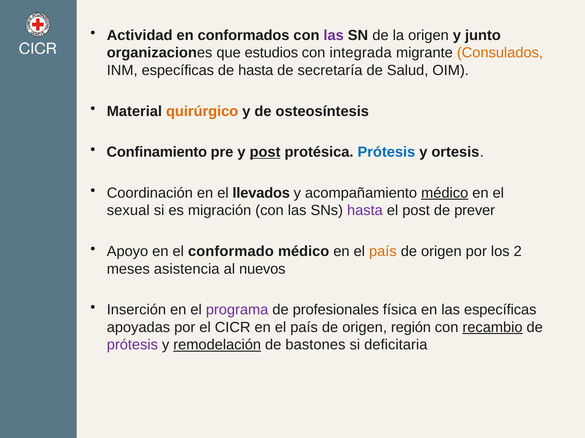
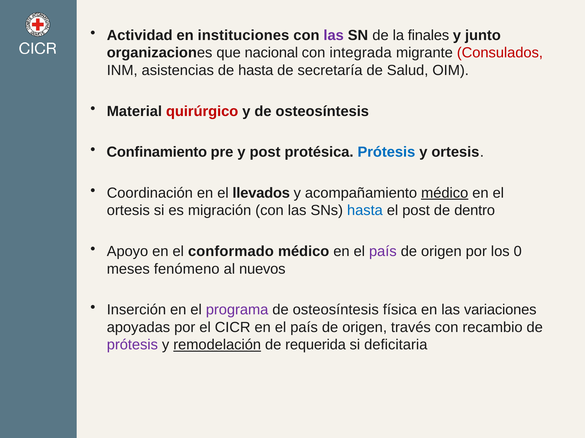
conformados: conformados -> instituciones (243, 35)
la origen: origen -> finales (429, 35)
estudios: estudios -> nacional (271, 53)
Consulados colour: orange -> red (500, 53)
INM específicas: específicas -> asistencias (178, 70)
quirúrgico colour: orange -> red (202, 111)
post underline: present -> none (265, 152)
sexual: sexual -> ortesis (128, 211)
hasta colour: purple -> blue (365, 211)
prever: prever -> dentro (475, 211)
país colour: orange -> purple (383, 252)
2: 2 -> 0 (518, 252)
asistencia: asistencia -> fenómeno (187, 269)
profesionales: profesionales -> osteosíntesis (336, 310)
las específicas: específicas -> variaciones (500, 310)
región: región -> través (411, 328)
recambio underline: present -> none (493, 328)
bastones: bastones -> requerida (316, 345)
